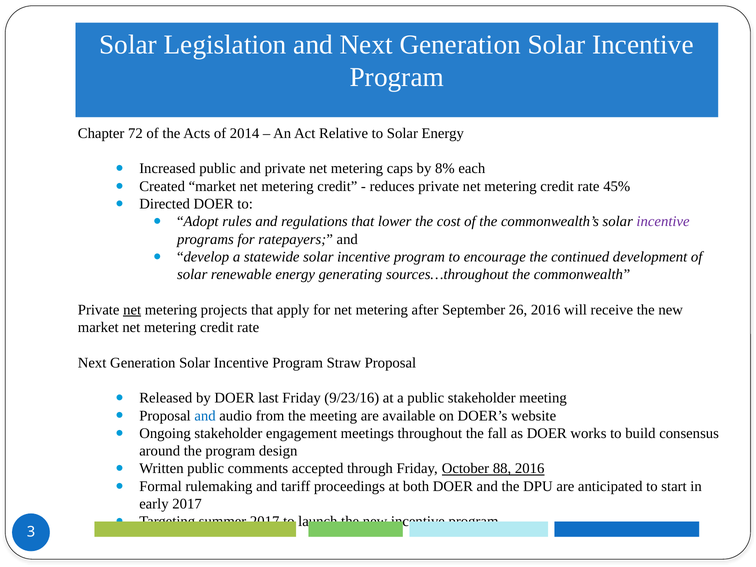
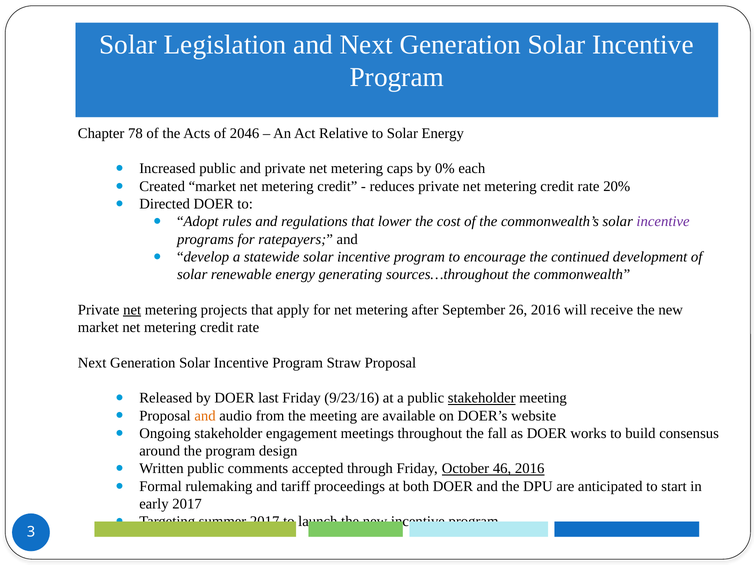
72: 72 -> 78 (135, 133)
2014: 2014 -> 2046 (245, 133)
8%: 8% -> 0% (445, 169)
45%: 45% -> 20% (617, 186)
stakeholder underline: none -> present (482, 398)
and colour: blue -> orange (205, 416)
88: 88 -> 46 (502, 469)
